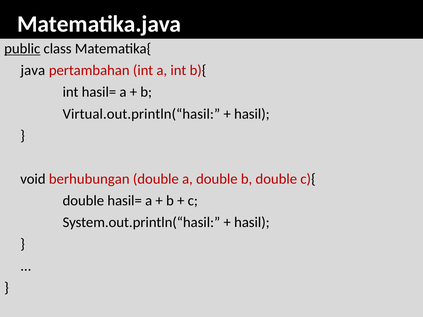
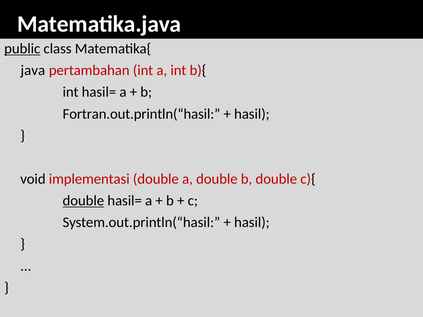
Virtual.out.println(“hasil: Virtual.out.println(“hasil -> Fortran.out.println(“hasil (141, 114)
berhubungan: berhubungan -> implementasi (89, 179)
double underline: none -> present (83, 201)
